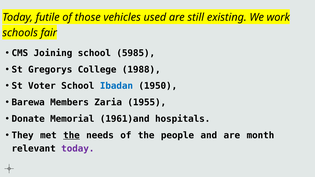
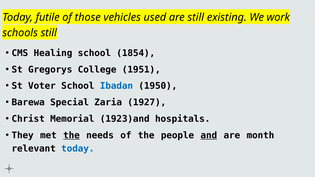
schools fair: fair -> still (49, 33)
Joining: Joining -> Healing (53, 53)
5985: 5985 -> 1854 (136, 53)
1988: 1988 -> 1951 (141, 70)
Members: Members -> Special (70, 103)
1955: 1955 -> 1927 (147, 103)
Donate: Donate -> Christ (28, 119)
1961)and: 1961)and -> 1923)and (125, 119)
and underline: none -> present (209, 135)
today colour: purple -> blue (78, 149)
